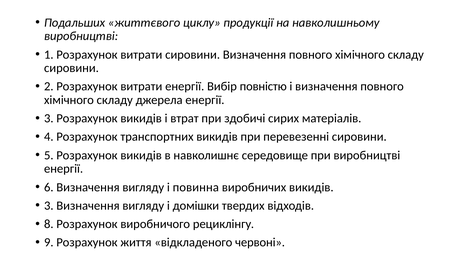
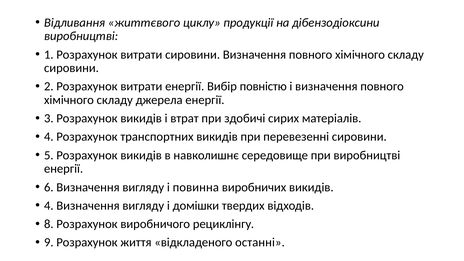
Подальших: Подальших -> Відливання (75, 23)
навколишньому: навколишньому -> дібензодіоксини (336, 23)
3: 3 -> 4 (49, 206)
червоні: червоні -> останні (260, 242)
